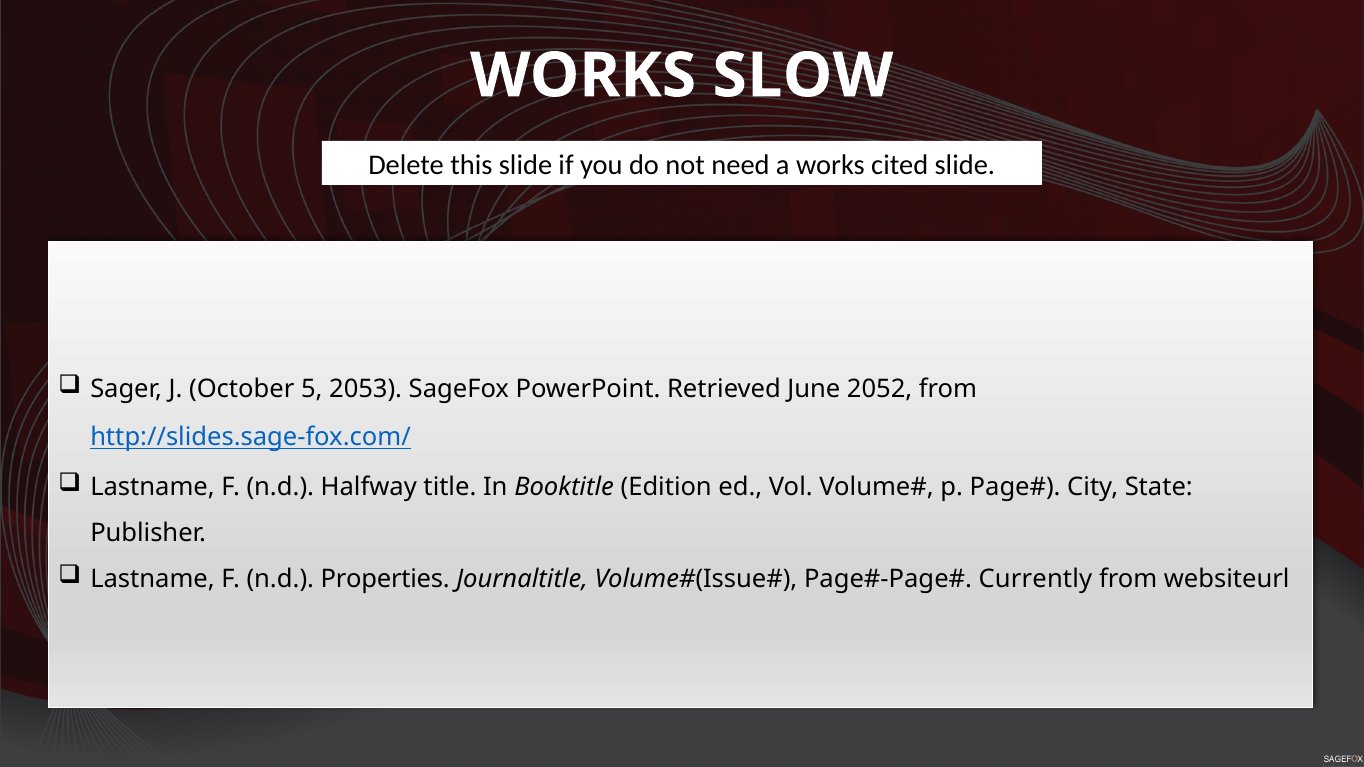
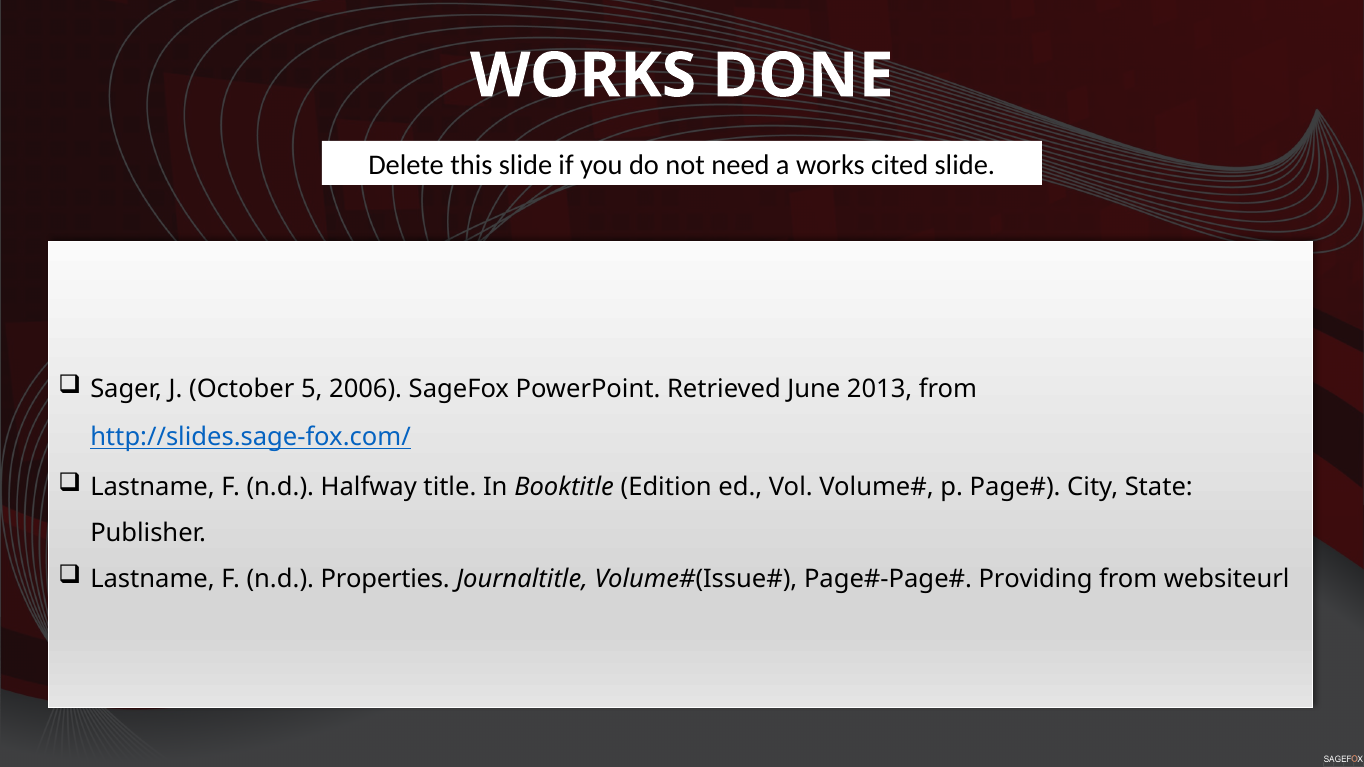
SLOW: SLOW -> DONE (803, 76)
2053: 2053 -> 2006 (366, 389)
2052: 2052 -> 2013 (880, 389)
Currently: Currently -> Providing (1036, 580)
